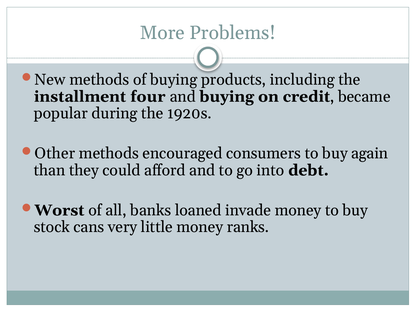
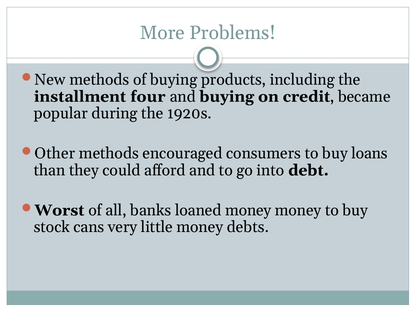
again: again -> loans (370, 153)
loaned invade: invade -> money (248, 210)
ranks: ranks -> debts (248, 227)
